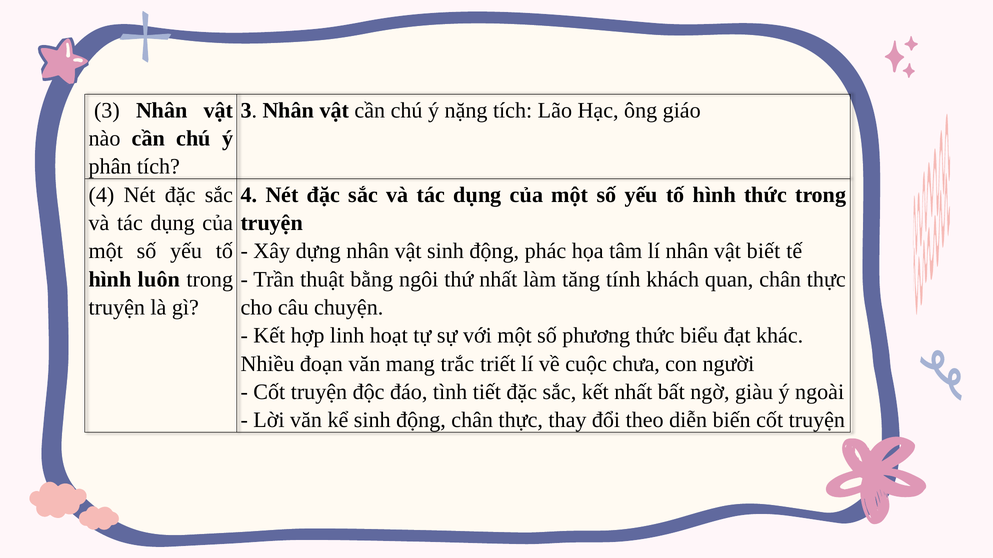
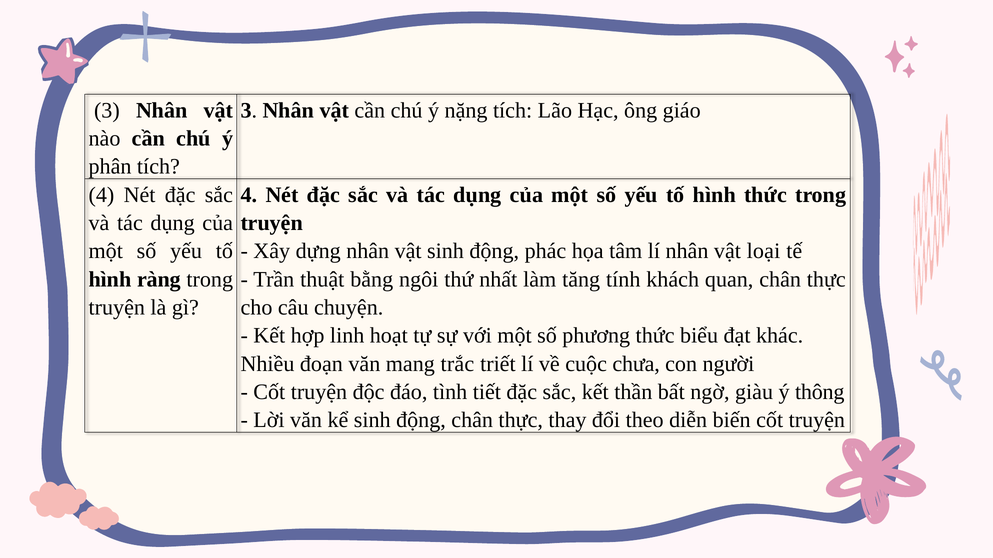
biết: biết -> loại (763, 251)
luôn: luôn -> ràng (159, 280)
kết nhất: nhất -> thần (633, 392)
ngoài: ngoài -> thông (820, 392)
